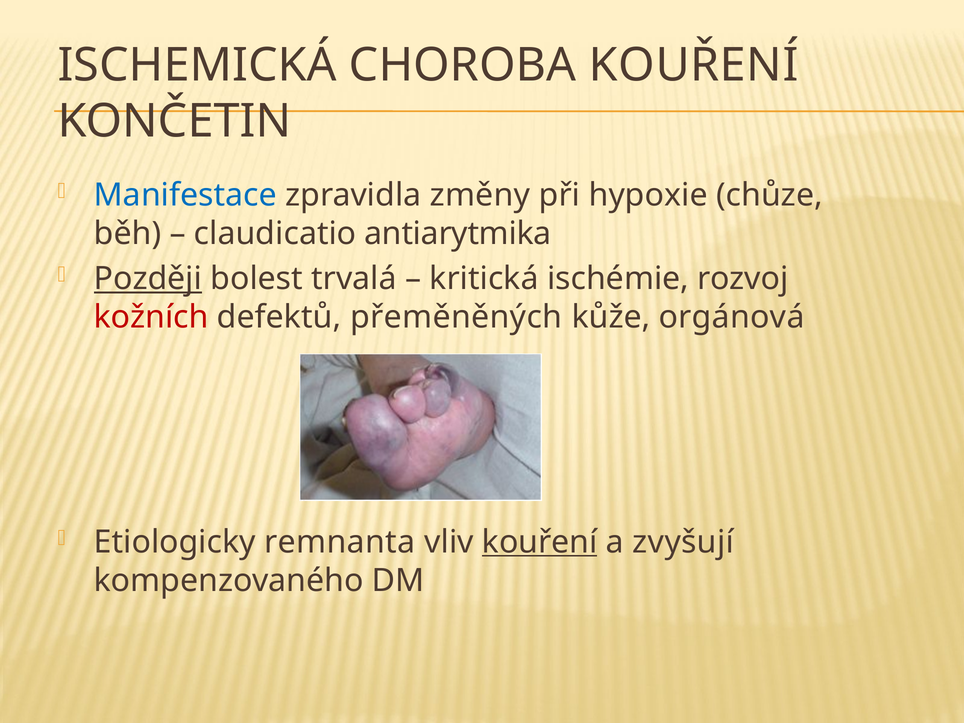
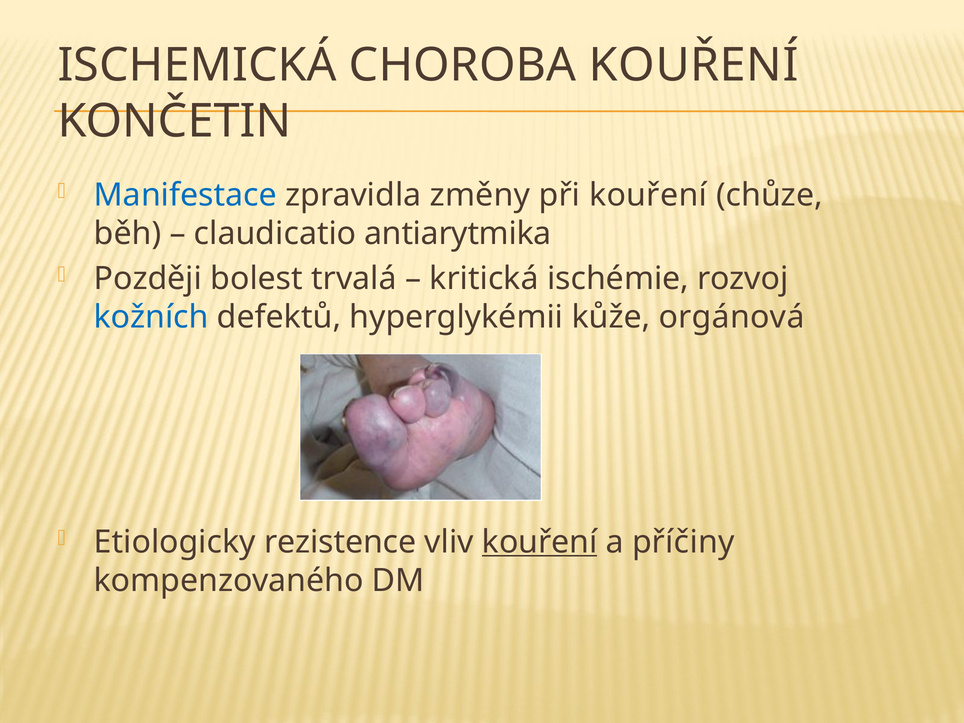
při hypoxie: hypoxie -> kouření (648, 195)
Později underline: present -> none (148, 279)
kožních colour: red -> blue (151, 317)
přeměněných: přeměněných -> hyperglykémii (456, 317)
remnanta: remnanta -> rezistence (340, 542)
zvyšují: zvyšují -> příčiny (683, 542)
